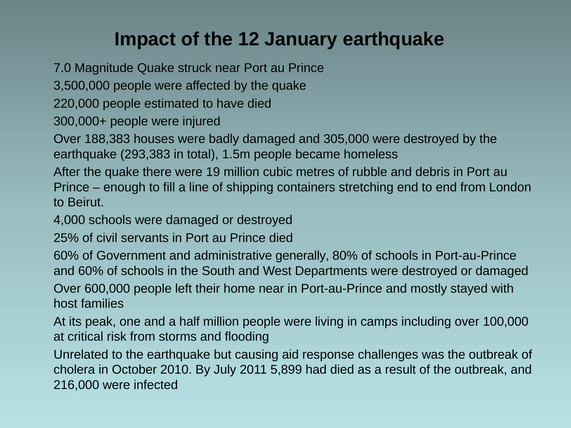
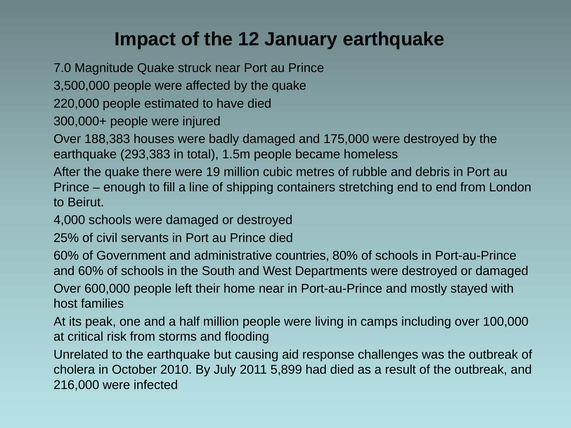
305,000: 305,000 -> 175,000 (346, 139)
generally: generally -> countries (302, 256)
